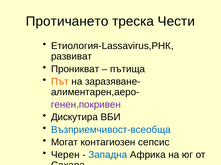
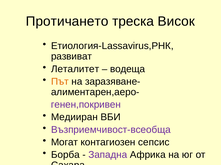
Чести: Чести -> Висок (176, 21)
Проникват: Проникват -> Леталитет (75, 69)
пътища: пътища -> водеща (128, 69)
Дискутира: Дискутира -> Медииран (74, 118)
Възприемчивост-всеобща colour: blue -> purple (111, 130)
Черен: Черен -> Борба (65, 155)
Западна colour: blue -> purple (108, 155)
